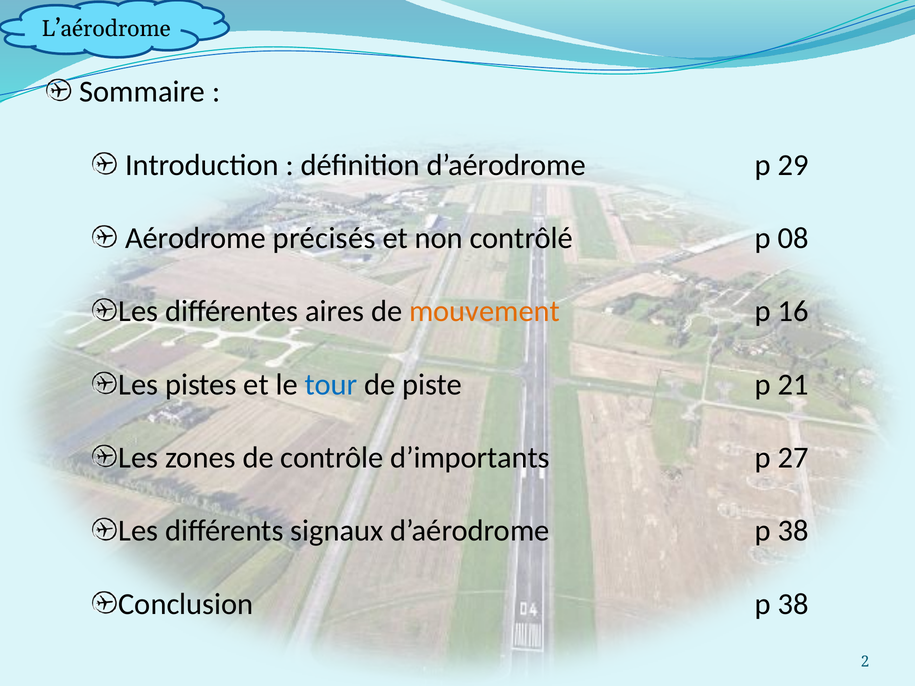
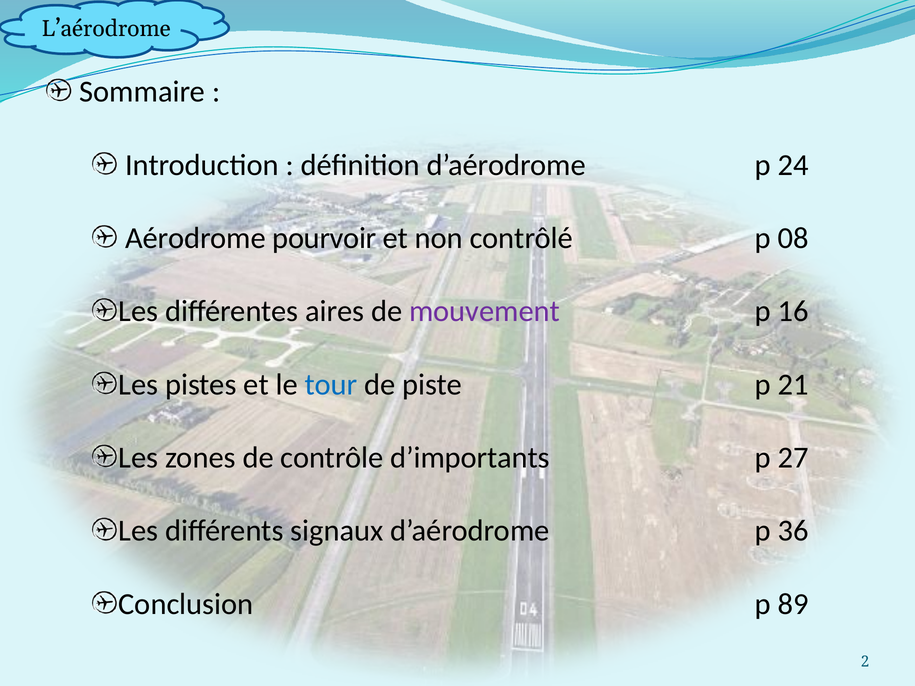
29: 29 -> 24 (793, 165)
précisés: précisés -> pourvoir (324, 238)
mouvement colour: orange -> purple (484, 311)
d’aérodrome p 38: 38 -> 36 (793, 531)
Conclusion p 38: 38 -> 89 (793, 604)
